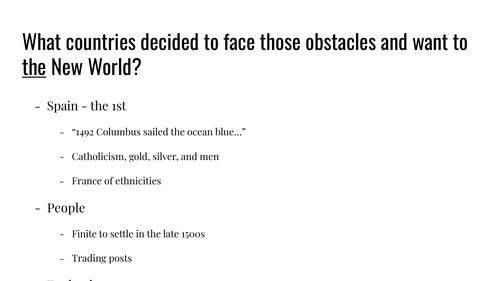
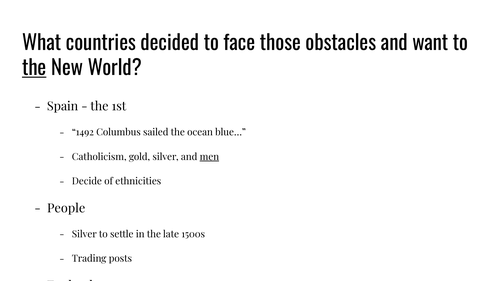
men underline: none -> present (209, 157)
France: France -> Decide (87, 181)
Finite: Finite -> Silver (84, 234)
